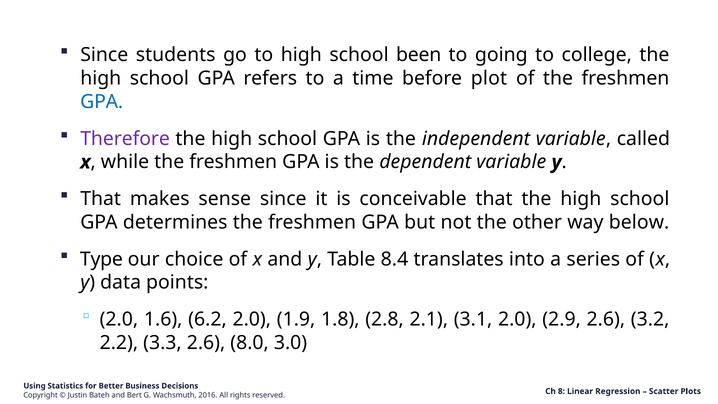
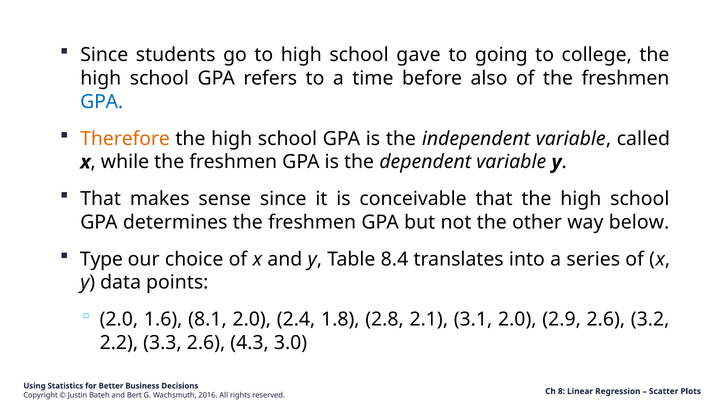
been: been -> gave (419, 55)
plot: plot -> also (489, 78)
Therefore colour: purple -> orange (125, 139)
6.2: 6.2 -> 8.1 (207, 319)
1.9: 1.9 -> 2.4 (296, 319)
8.0: 8.0 -> 4.3 (250, 343)
